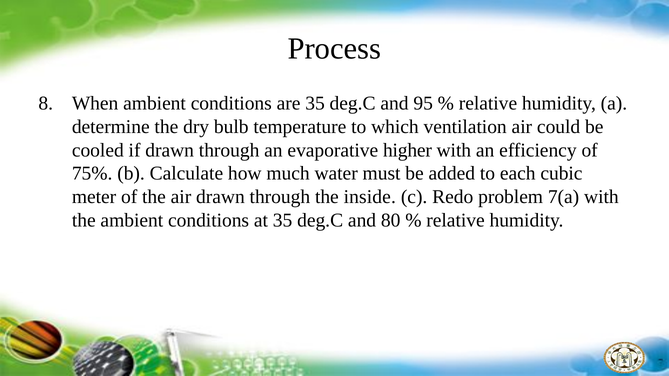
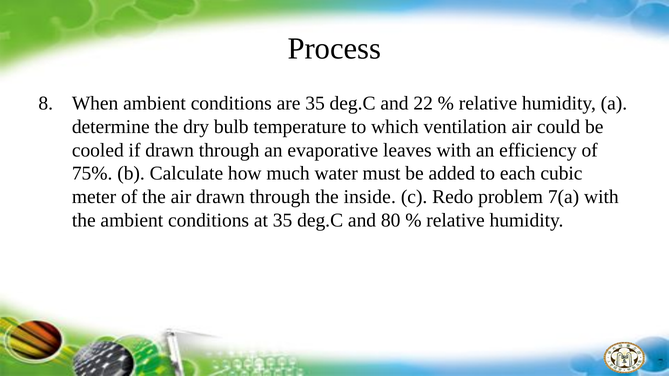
95: 95 -> 22 (423, 103)
higher: higher -> leaves (407, 150)
